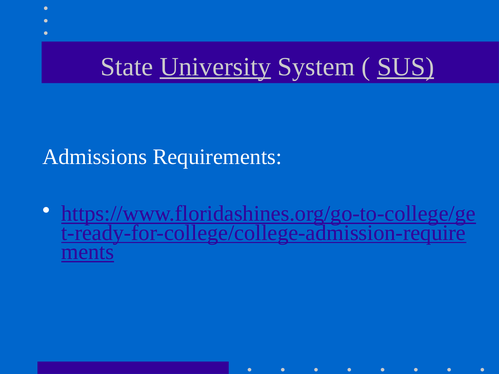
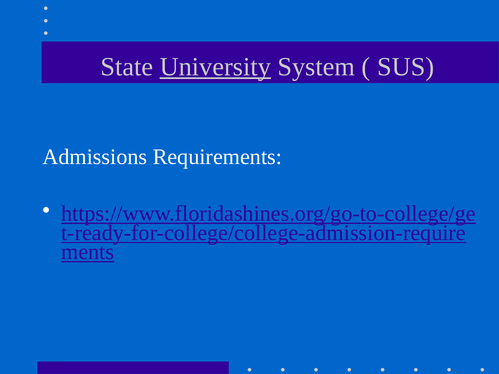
SUS underline: present -> none (406, 67)
